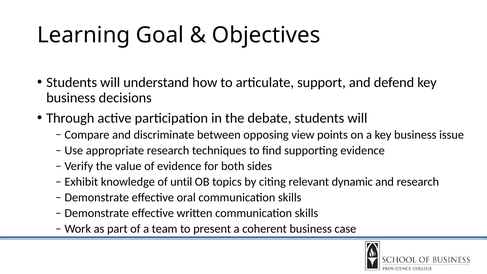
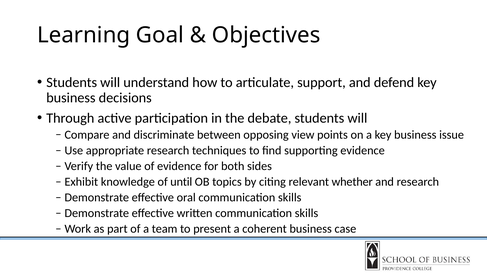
dynamic: dynamic -> whether (352, 182)
